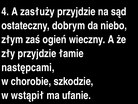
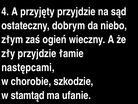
zasłuży: zasłuży -> przyjęty (37, 12)
wstąpił: wstąpił -> stamtąd (28, 95)
